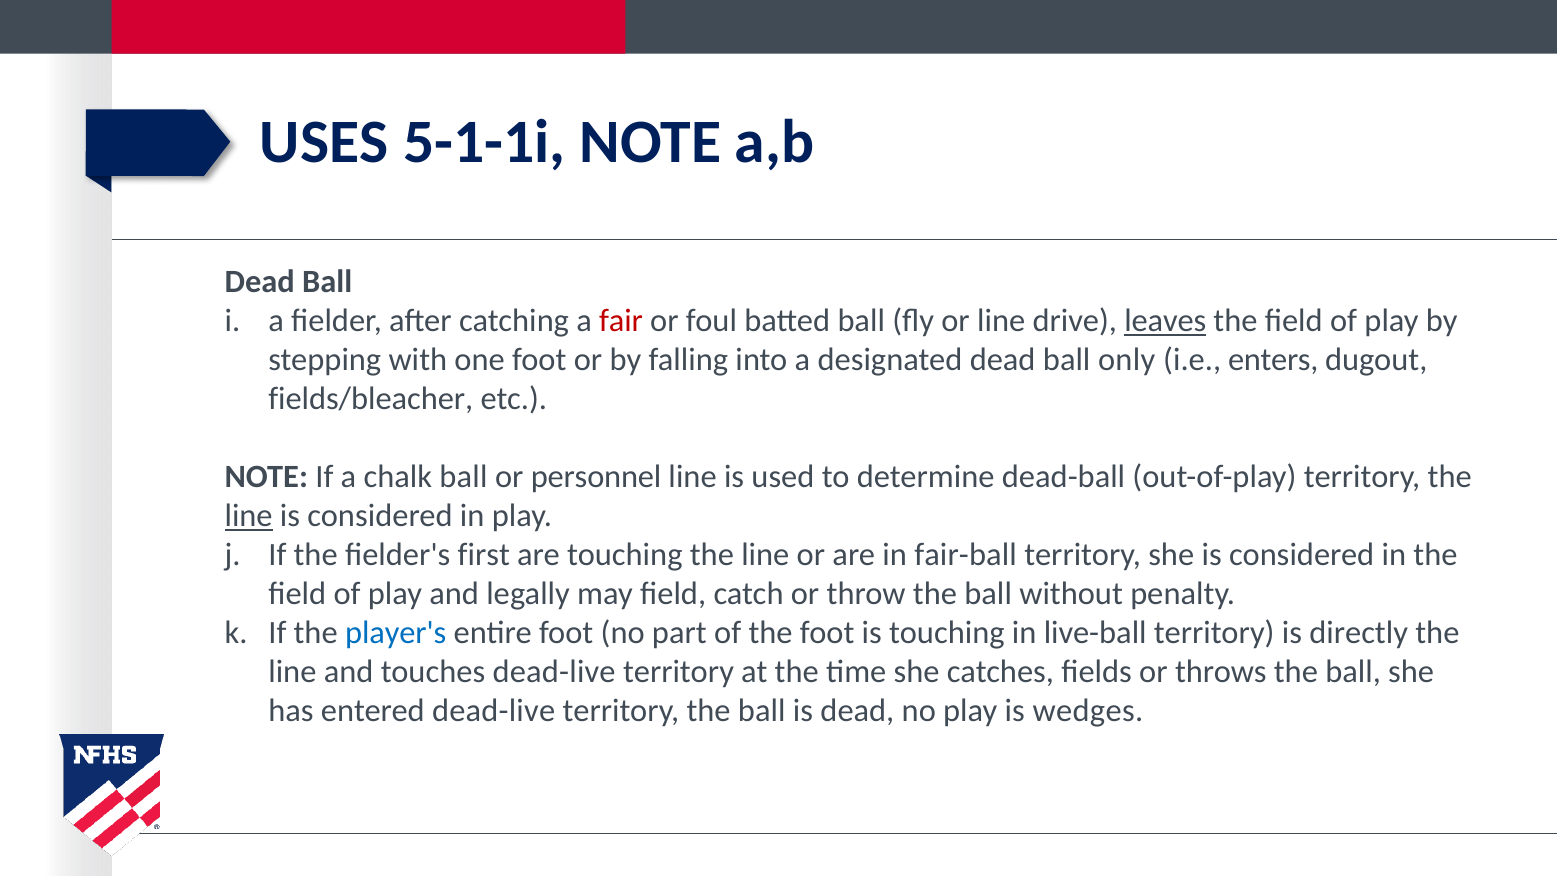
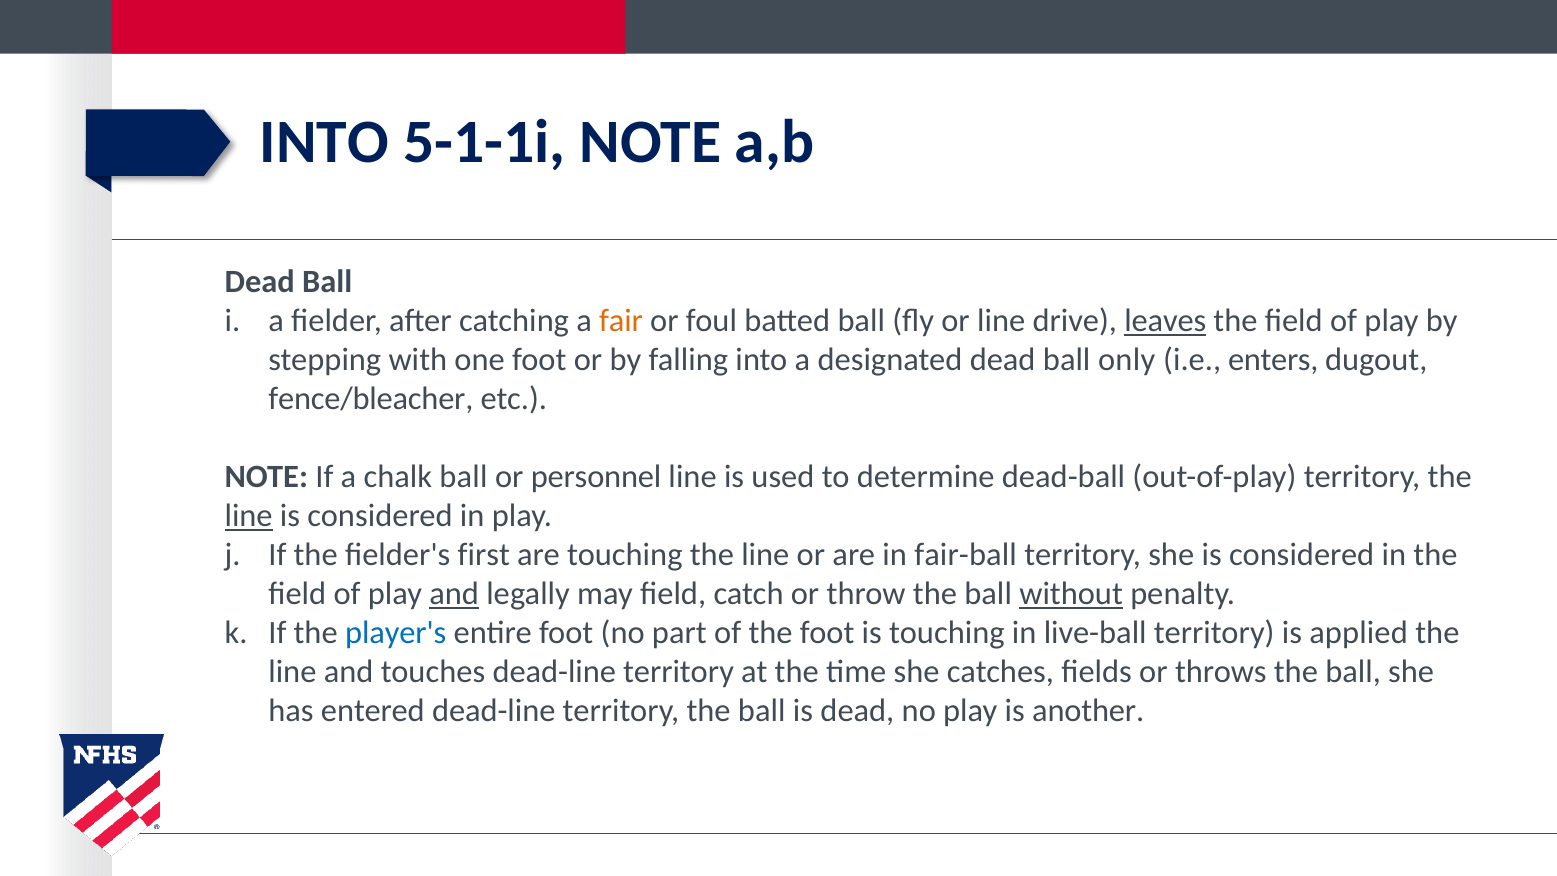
USES: USES -> INTO (324, 142)
fair colour: red -> orange (621, 321)
fields/bleacher: fields/bleacher -> fence/bleacher (371, 399)
and underline: none -> present (454, 594)
without underline: none -> present (1071, 594)
directly: directly -> applied (1359, 632)
touches dead-live: dead-live -> dead-line (554, 671)
entered dead-live: dead-live -> dead-line (494, 710)
wedges: wedges -> another (1088, 710)
